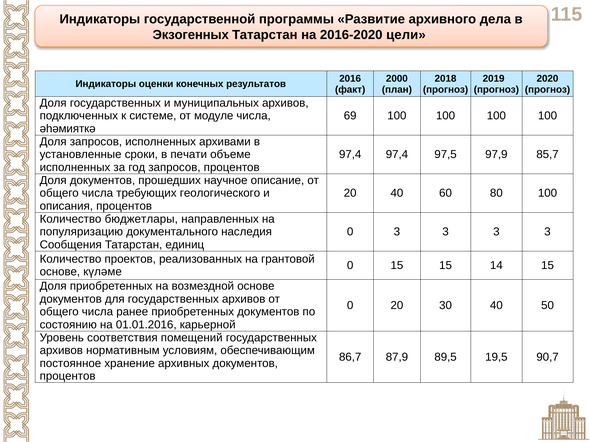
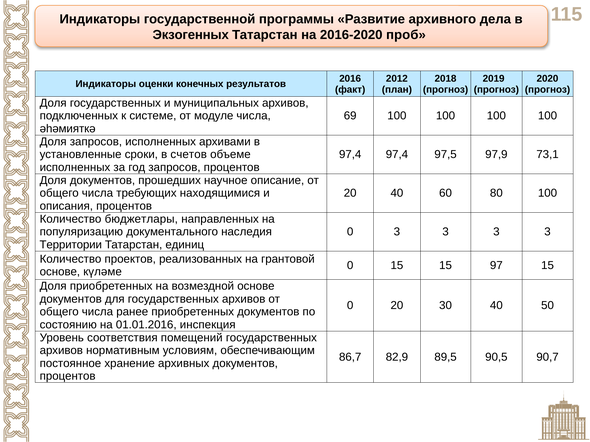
цели: цели -> проб (406, 35)
2000: 2000 -> 2012 (397, 79)
печати: печати -> счетов (189, 155)
85,7: 85,7 -> 73,1 (548, 155)
геологического: геологического -> находящимися (220, 193)
Сообщения: Сообщения -> Территории (71, 245)
14: 14 -> 97 (496, 266)
карьерной: карьерной -> инспекция (208, 325)
87,9: 87,9 -> 82,9 (397, 357)
19,5: 19,5 -> 90,5 (496, 357)
